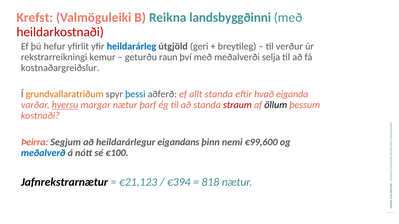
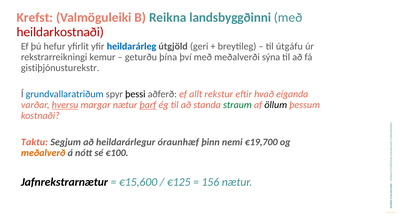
verður: verður -> útgáfu (289, 46)
raun: raun -> þína (168, 57)
selja: selja -> sýna (271, 57)
kostnaðargreiðslur: kostnaðargreiðslur -> gistiþjónusturekstr (60, 68)
grundvallaratriðum colour: orange -> blue (65, 94)
þessi colour: blue -> black (135, 94)
allt standa: standa -> rekstur (219, 94)
þarf underline: none -> present (148, 105)
straum colour: red -> green (237, 105)
Þeirra: Þeirra -> Taktu (34, 142)
eigandans: eigandans -> óraunhæf (178, 142)
€99,600: €99,600 -> €19,700 (261, 142)
meðalverð colour: blue -> orange (43, 153)
€21,123: €21,123 -> €15,600 (138, 182)
€394: €394 -> €125 (179, 182)
818: 818 -> 156 (210, 182)
